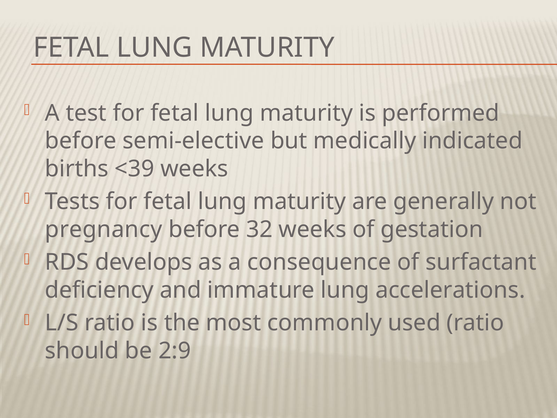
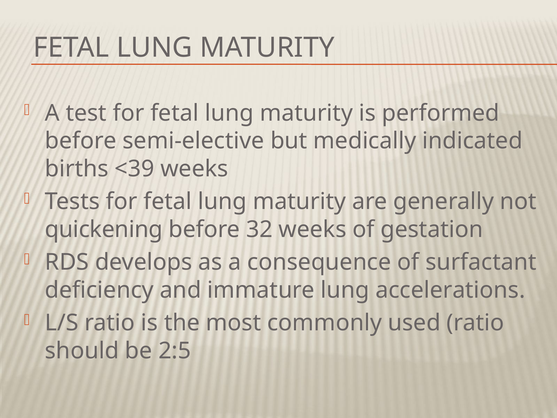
pregnancy: pregnancy -> quickening (104, 229)
2:9: 2:9 -> 2:5 (175, 351)
